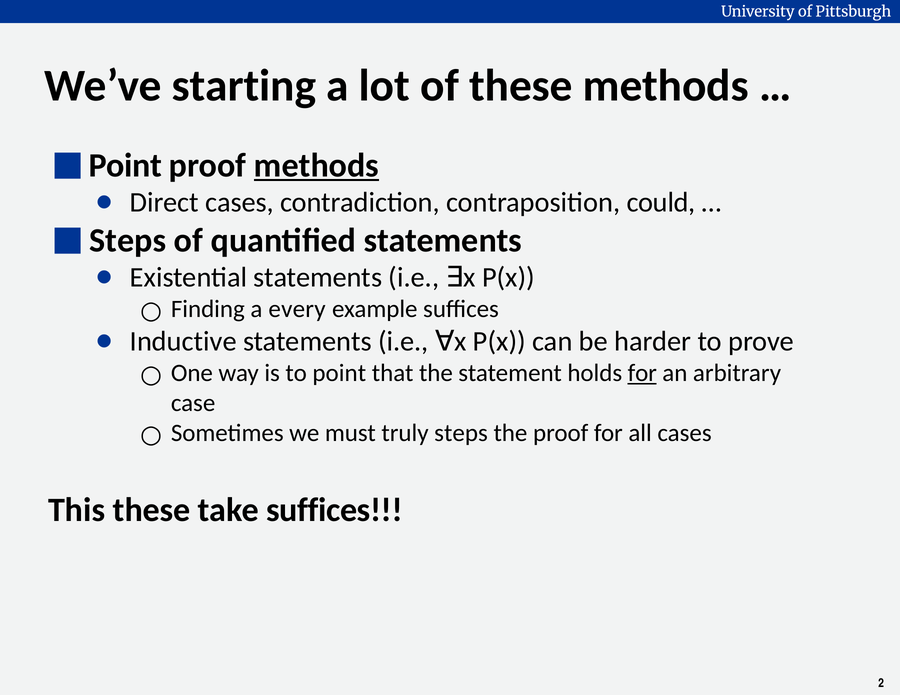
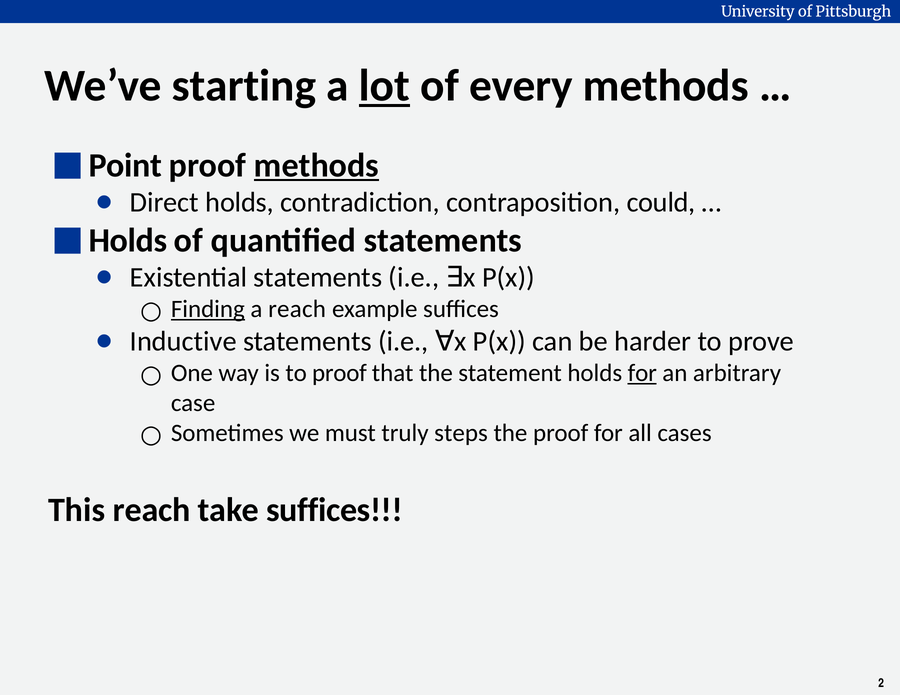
lot underline: none -> present (384, 86)
of these: these -> every (521, 86)
Direct cases: cases -> holds (240, 203)
Steps: Steps -> Holds (128, 240)
Finding underline: none -> present (208, 309)
a every: every -> reach (297, 309)
to point: point -> proof (339, 373)
This these: these -> reach (152, 510)
